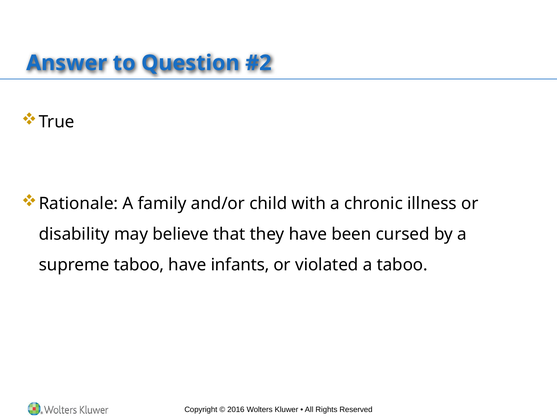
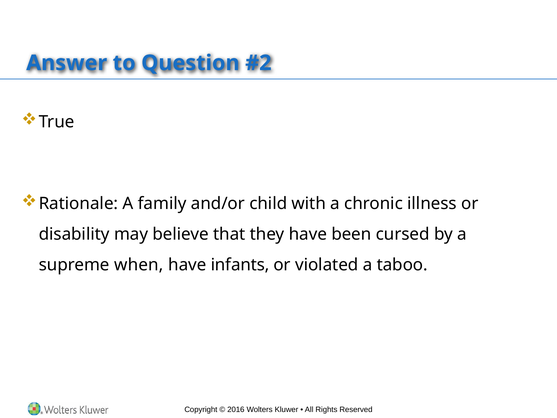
supreme taboo: taboo -> when (139, 265)
